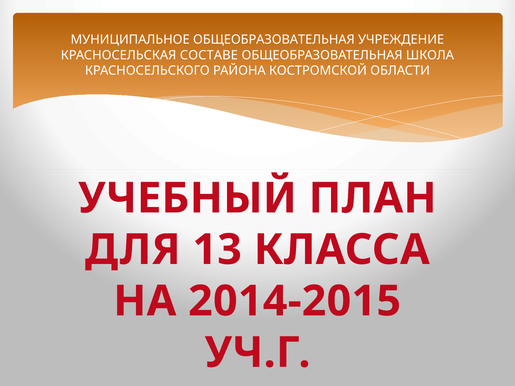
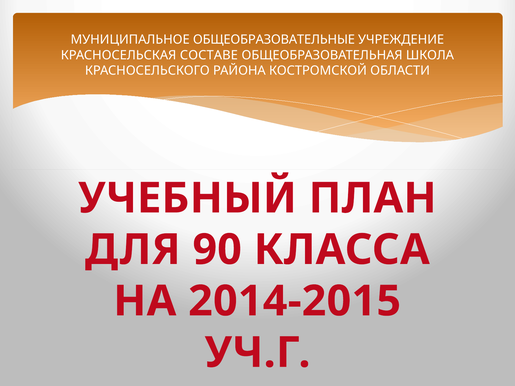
МУНИЦИПАЛЬНОЕ ОБЩЕОБРАЗОВАТЕЛЬНАЯ: ОБЩЕОБРАЗОВАТЕЛЬНАЯ -> ОБЩЕОБРАЗОВАТЕЛЬНЫЕ (274, 40)
13: 13 -> 90 (217, 250)
